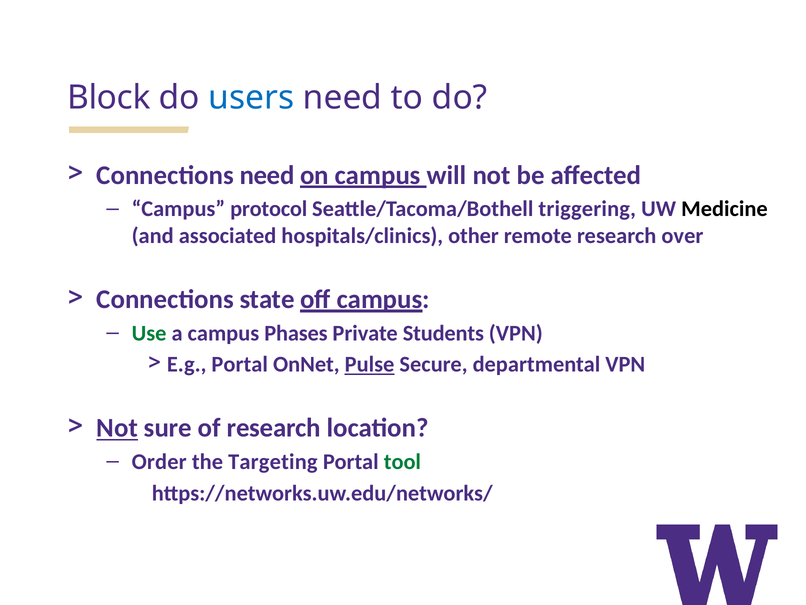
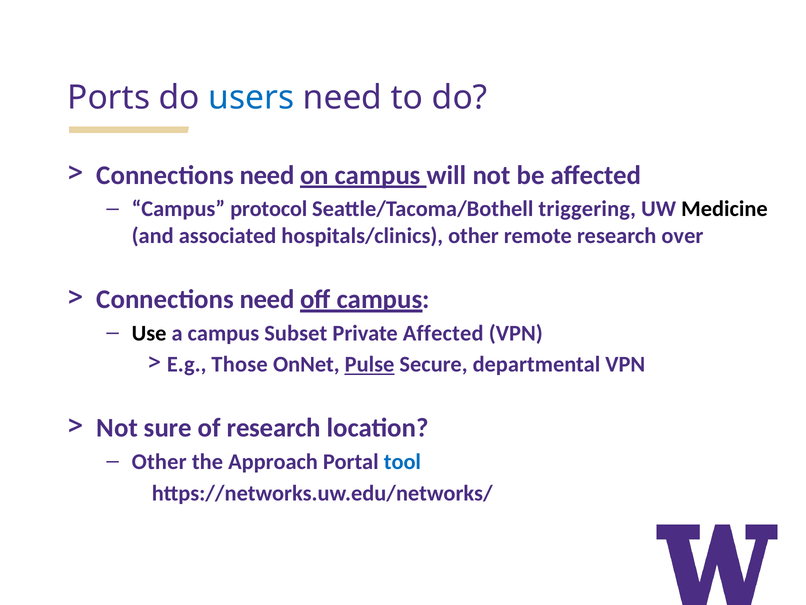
Block: Block -> Ports (109, 98)
state: state -> need (267, 299)
Use colour: green -> black (149, 333)
Phases: Phases -> Subset (296, 333)
Private Students: Students -> Affected (443, 333)
Portal: Portal -> Those (240, 364)
Not underline: present -> none (117, 428)
Order: Order -> Other (159, 461)
Targeting: Targeting -> Approach (273, 461)
tool colour: green -> blue (402, 461)
